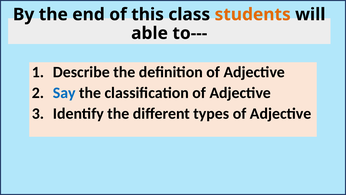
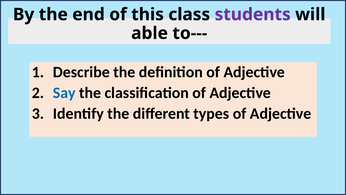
students colour: orange -> purple (253, 14)
